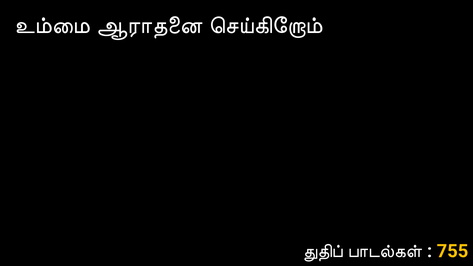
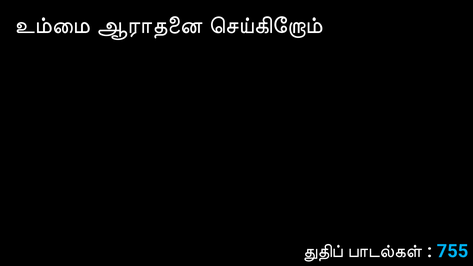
755 colour: yellow -> light blue (452, 251)
